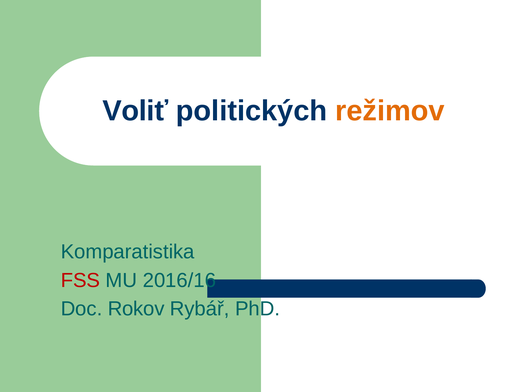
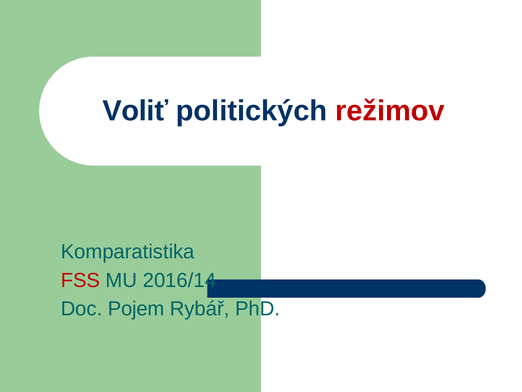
režimov colour: orange -> red (390, 111)
2016/16: 2016/16 -> 2016/14 (179, 280)
Rokov: Rokov -> Pojem (136, 308)
